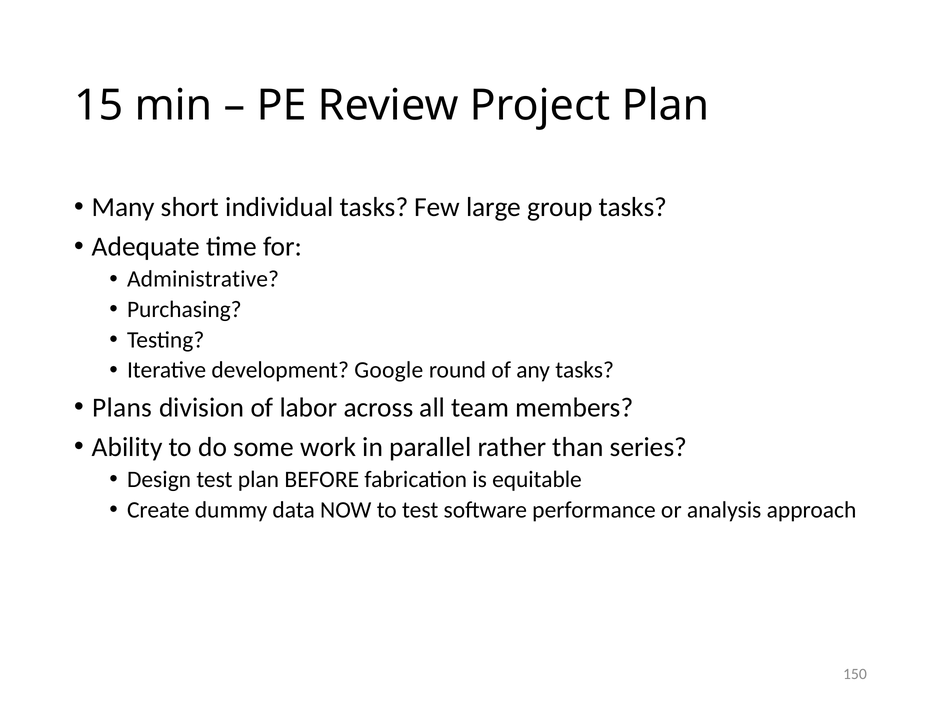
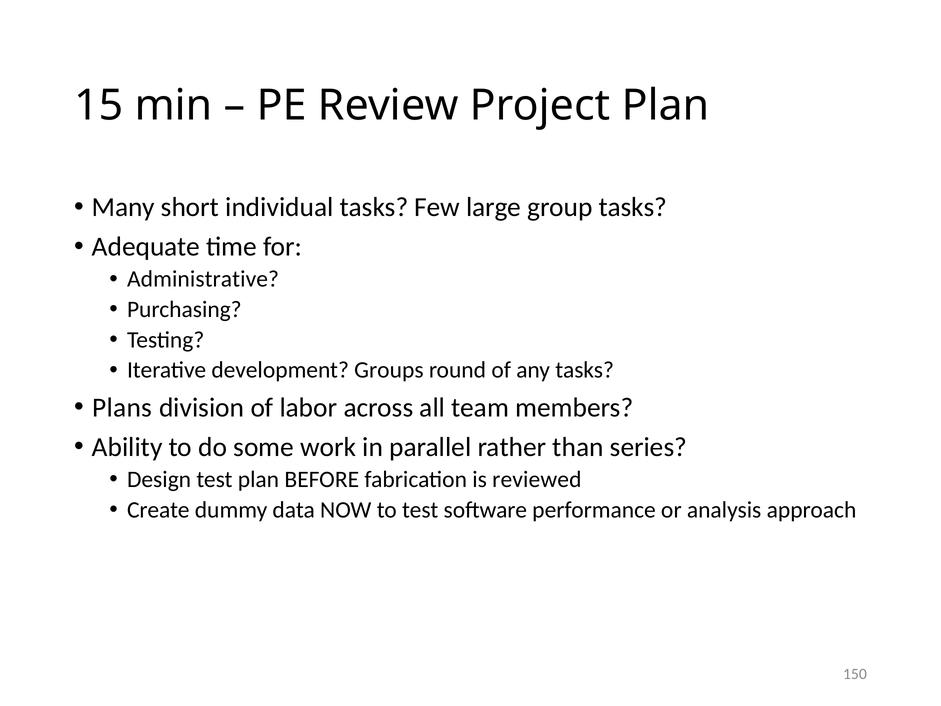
Google: Google -> Groups (389, 370)
equitable: equitable -> reviewed (537, 479)
